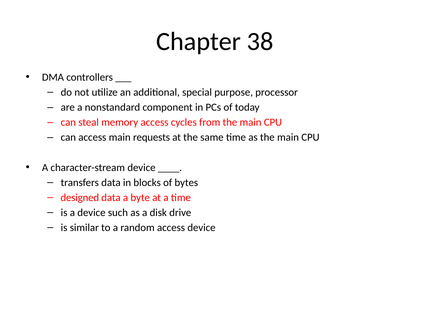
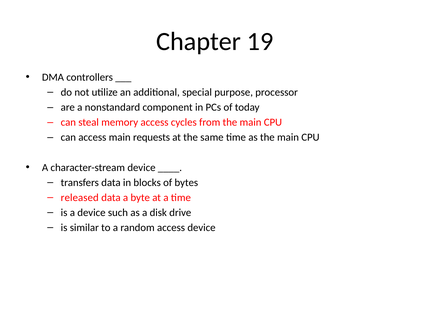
38: 38 -> 19 (260, 42)
designed: designed -> released (80, 198)
